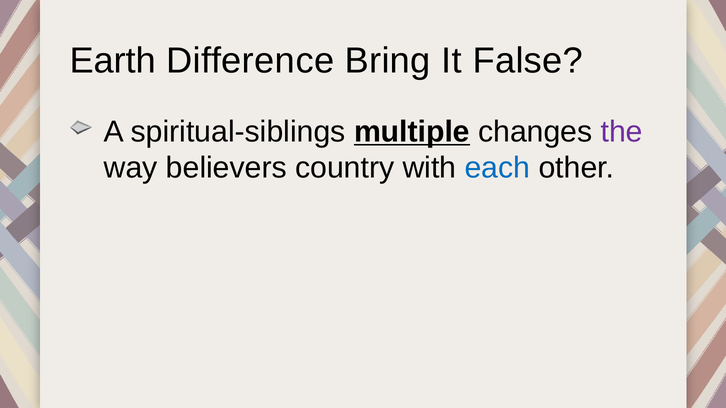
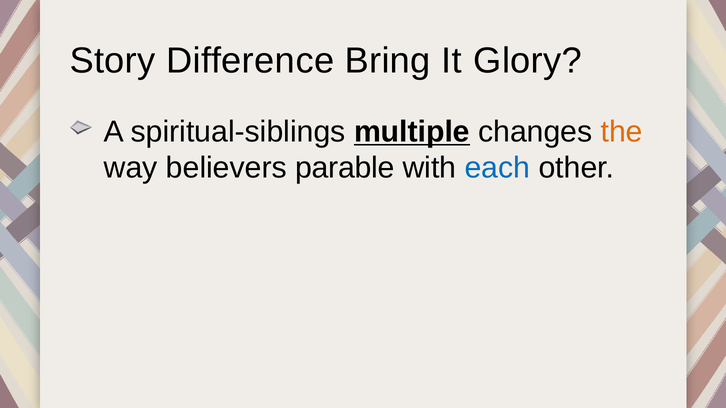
Earth: Earth -> Story (113, 61)
False: False -> Glory (528, 61)
the colour: purple -> orange (622, 132)
country: country -> parable (345, 168)
